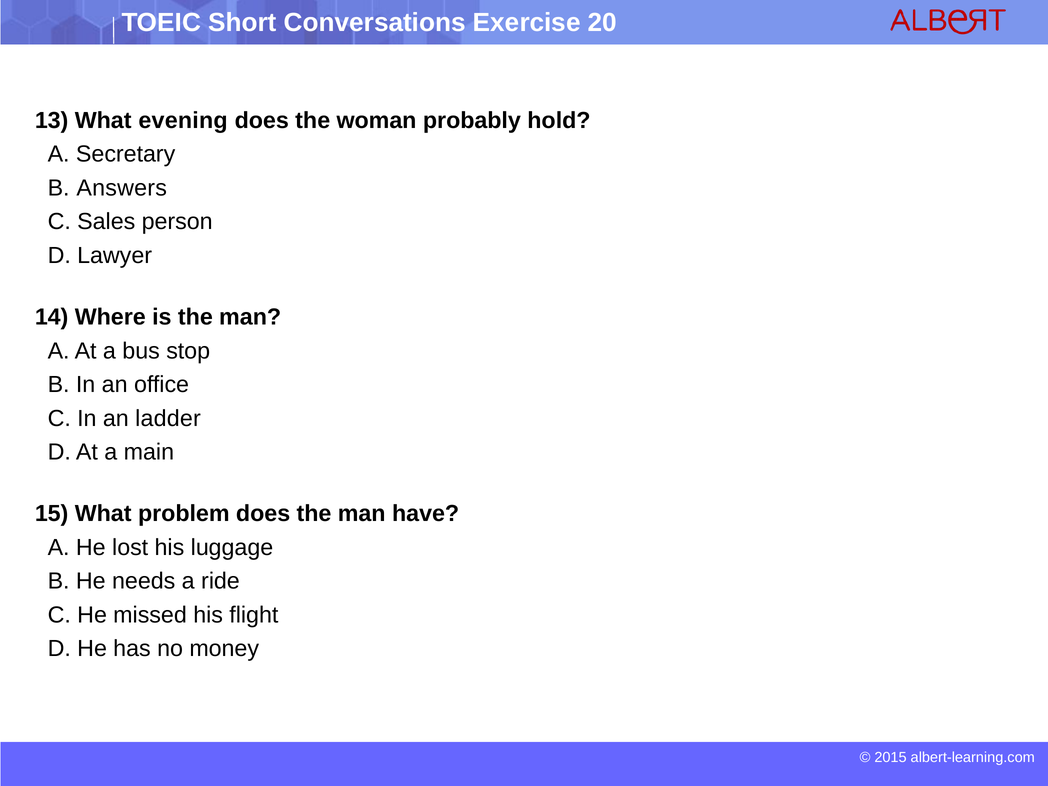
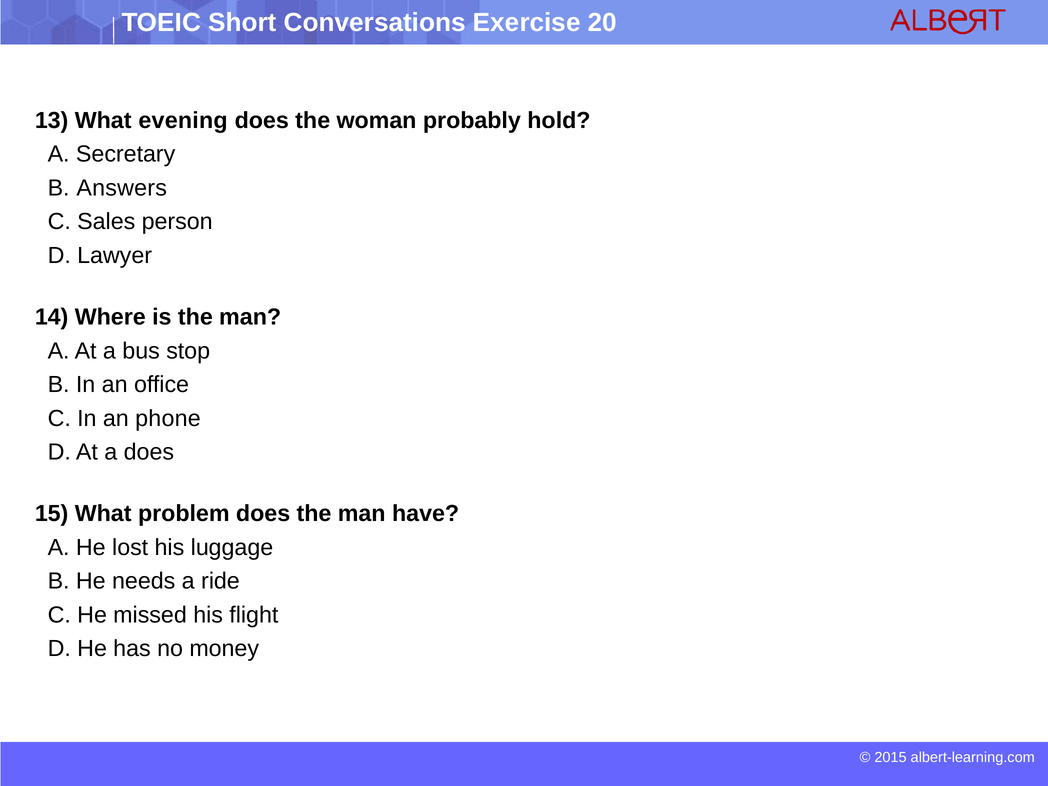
ladder: ladder -> phone (168, 418)
a main: main -> does (149, 452)
